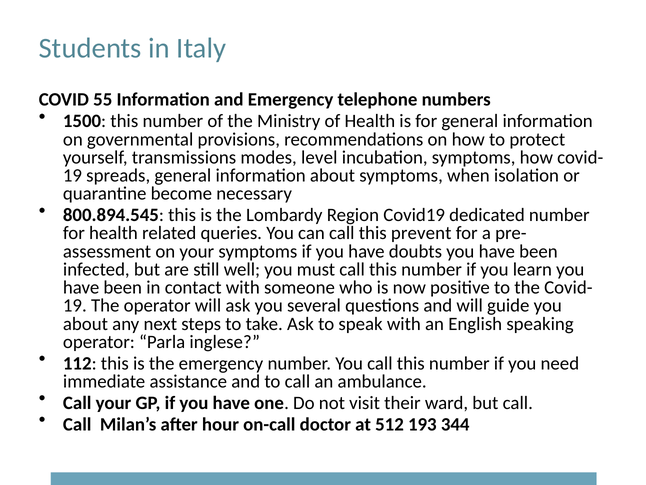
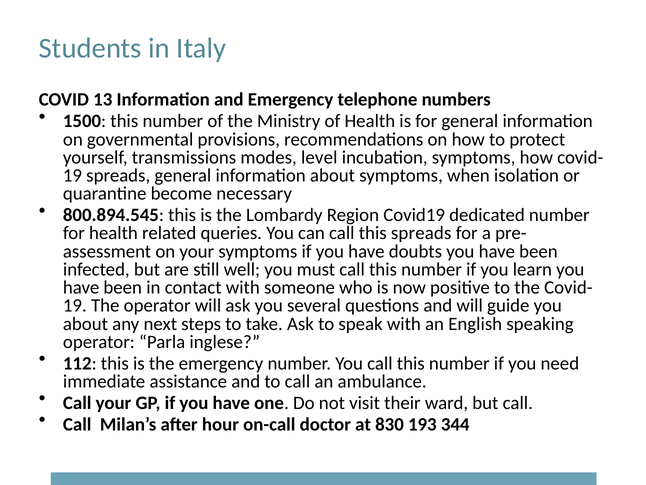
55: 55 -> 13 (103, 100)
this prevent: prevent -> spreads (421, 233)
512: 512 -> 830 (389, 424)
